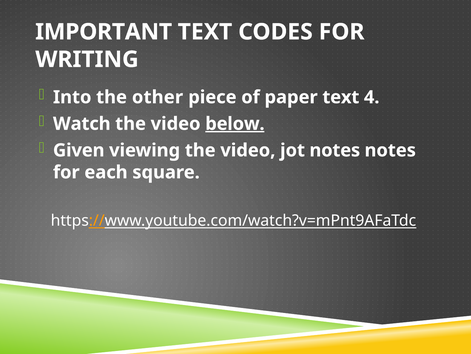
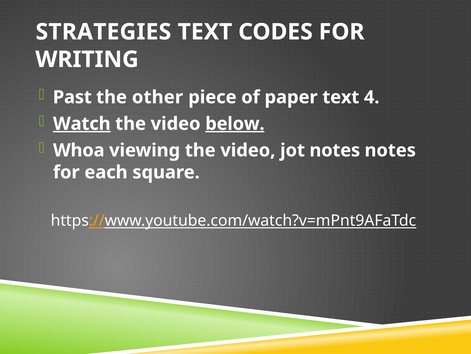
IMPORTANT: IMPORTANT -> STRATEGIES (103, 32)
Into: Into -> Past (72, 97)
Watch underline: none -> present (82, 124)
Given: Given -> Whoa (79, 150)
